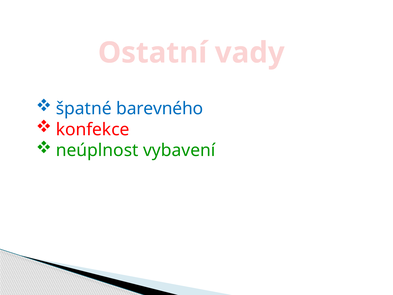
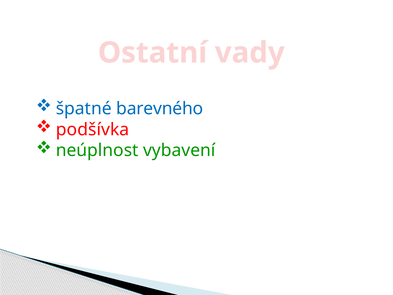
konfekce: konfekce -> podšívka (93, 129)
